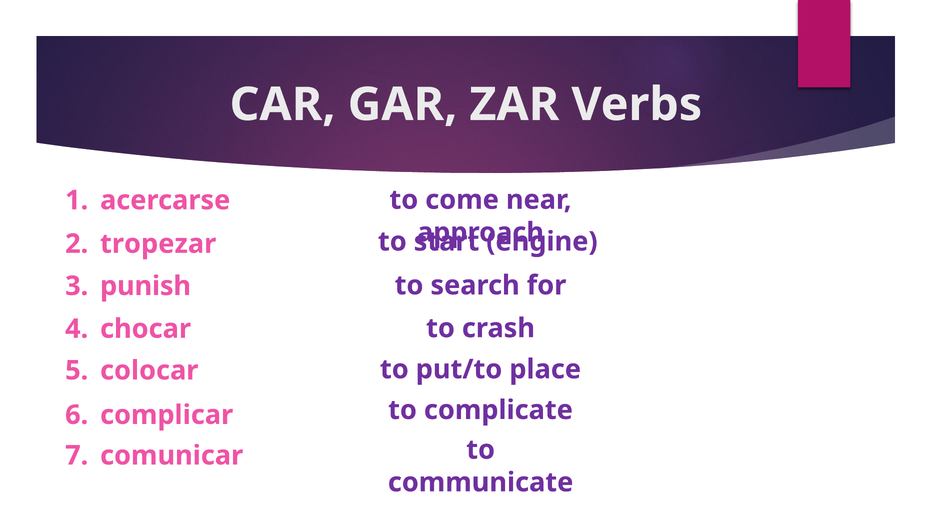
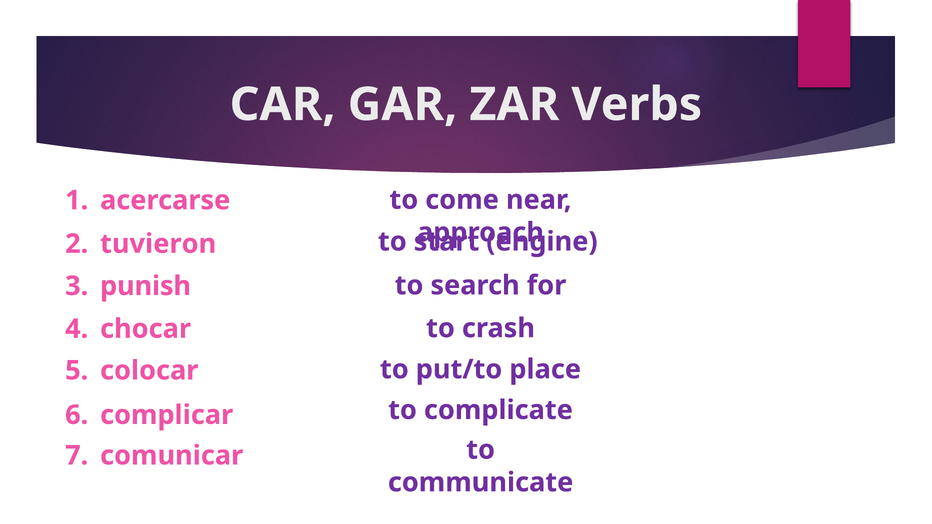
tropezar: tropezar -> tuvieron (158, 244)
